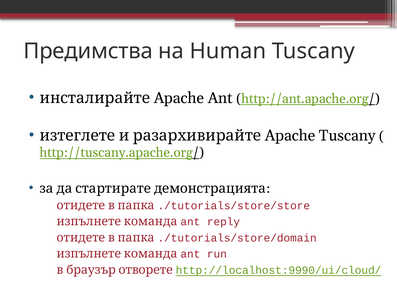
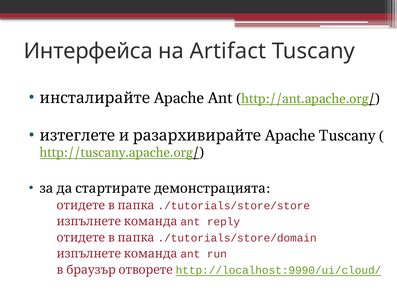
Предимства: Предимства -> Интерфейса (88, 51)
Human: Human -> Artifact (228, 51)
